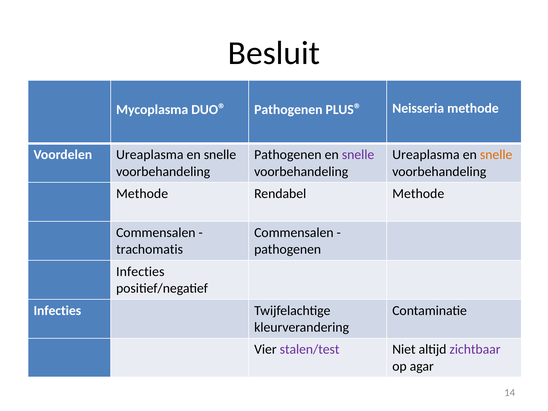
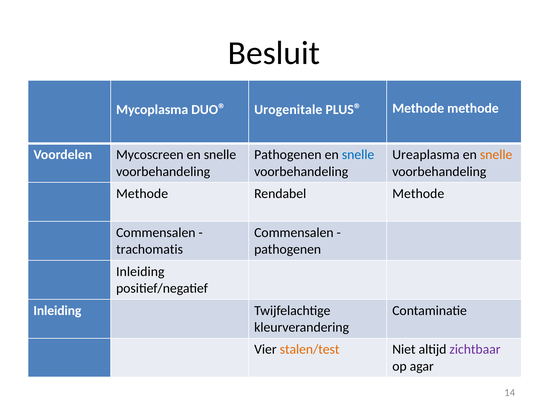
DUO® Pathogenen: Pathogenen -> Urogenitale (288, 110)
PLUS® Neisseria: Neisseria -> Methode (418, 108)
Voordelen Ureaplasma: Ureaplasma -> Mycoscreen (150, 155)
snelle colour: purple -> blue (358, 155)
Infecties: Infecties -> Inleiding (140, 272)
Infecties: Infecties -> Inleiding (57, 311)
stalen/test colour: purple -> orange (310, 349)
